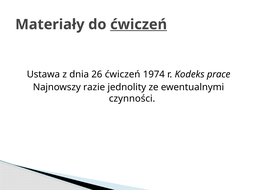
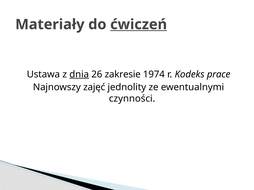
dnia underline: none -> present (79, 74)
26 ćwiczeń: ćwiczeń -> zakresie (123, 74)
razie: razie -> zajęć (94, 87)
